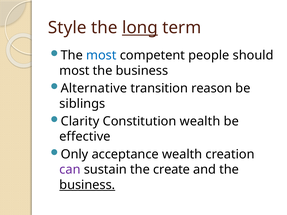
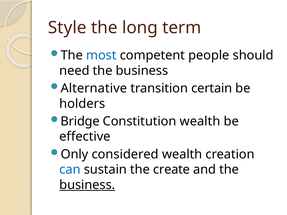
long underline: present -> none (140, 28)
most: most -> need (74, 71)
reason: reason -> certain (212, 88)
siblings: siblings -> holders (82, 104)
Clarity: Clarity -> Bridge (80, 121)
acceptance: acceptance -> considered (125, 154)
can colour: purple -> blue (70, 170)
